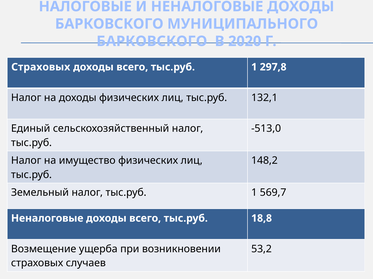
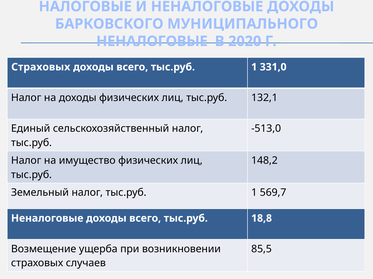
БАРКОВСКОГО: БАРКОВСКОГО -> НЕНАЛОГОВЫЕ (152, 41)
297,8: 297,8 -> 331,0 (273, 67)
53,2: 53,2 -> 85,5 (261, 250)
